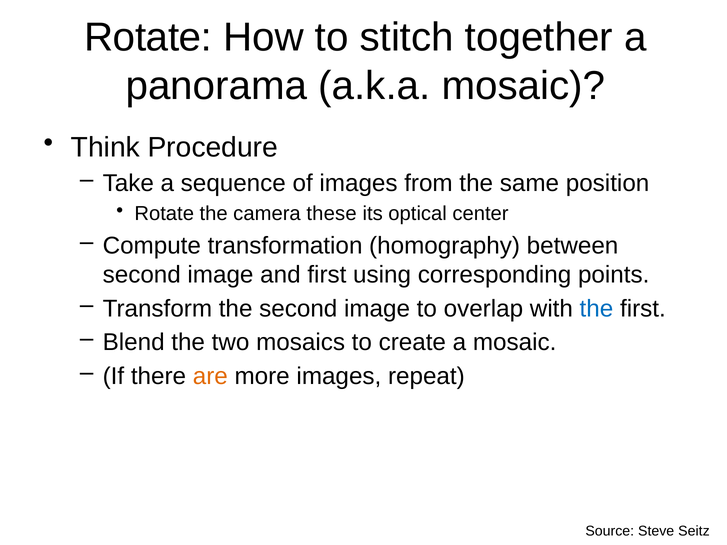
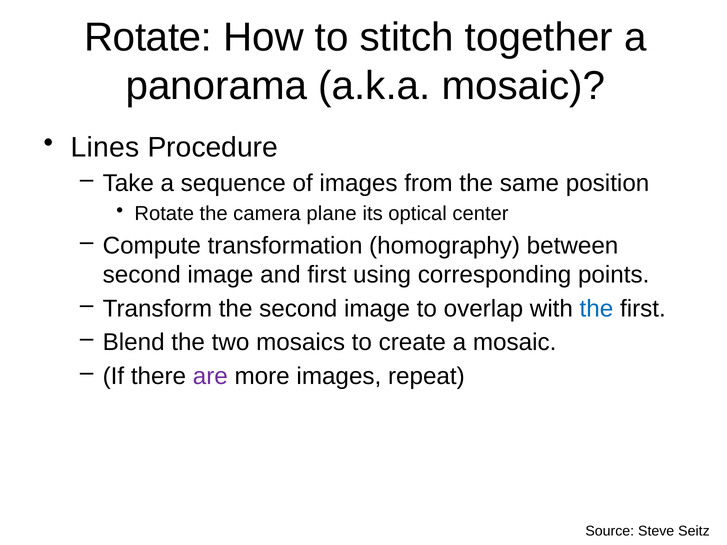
Think: Think -> Lines (105, 147)
these: these -> plane (332, 214)
are colour: orange -> purple (210, 377)
